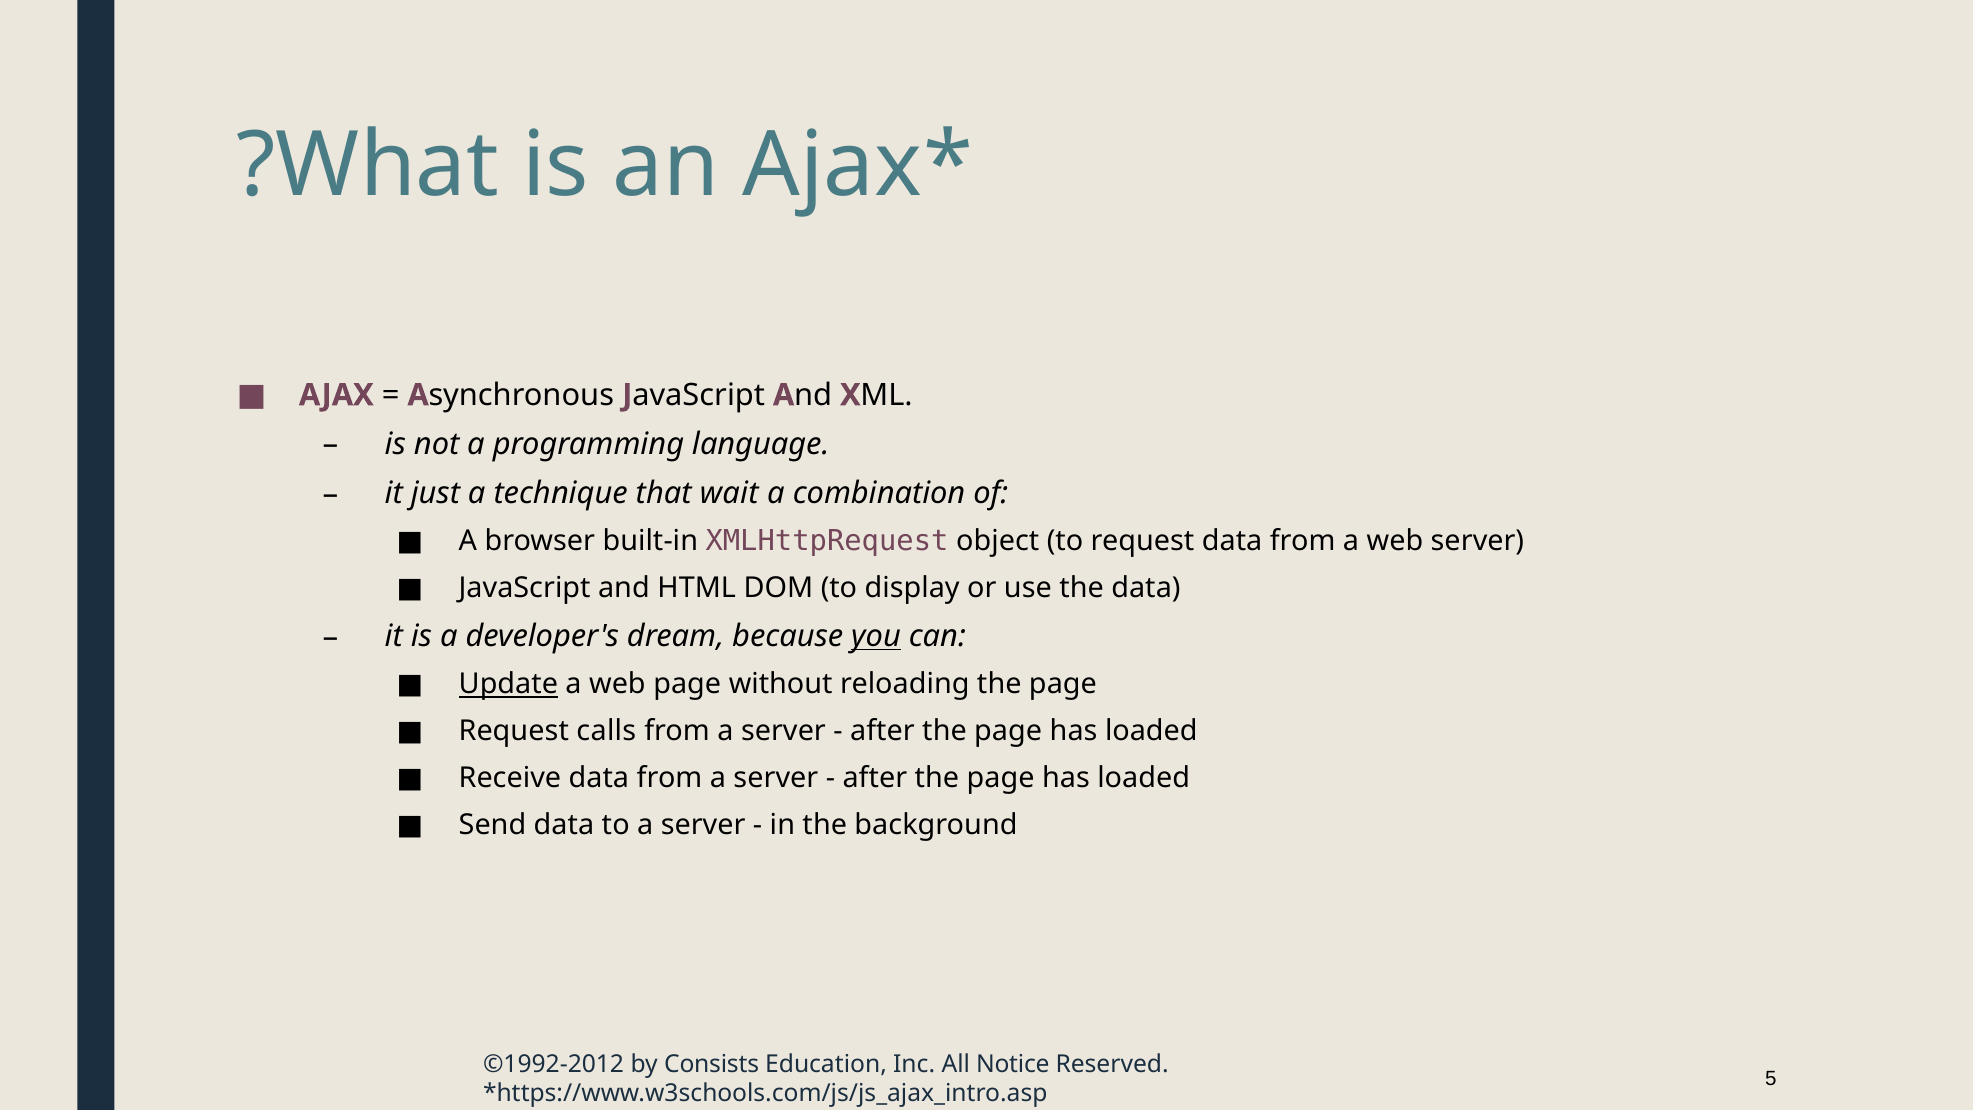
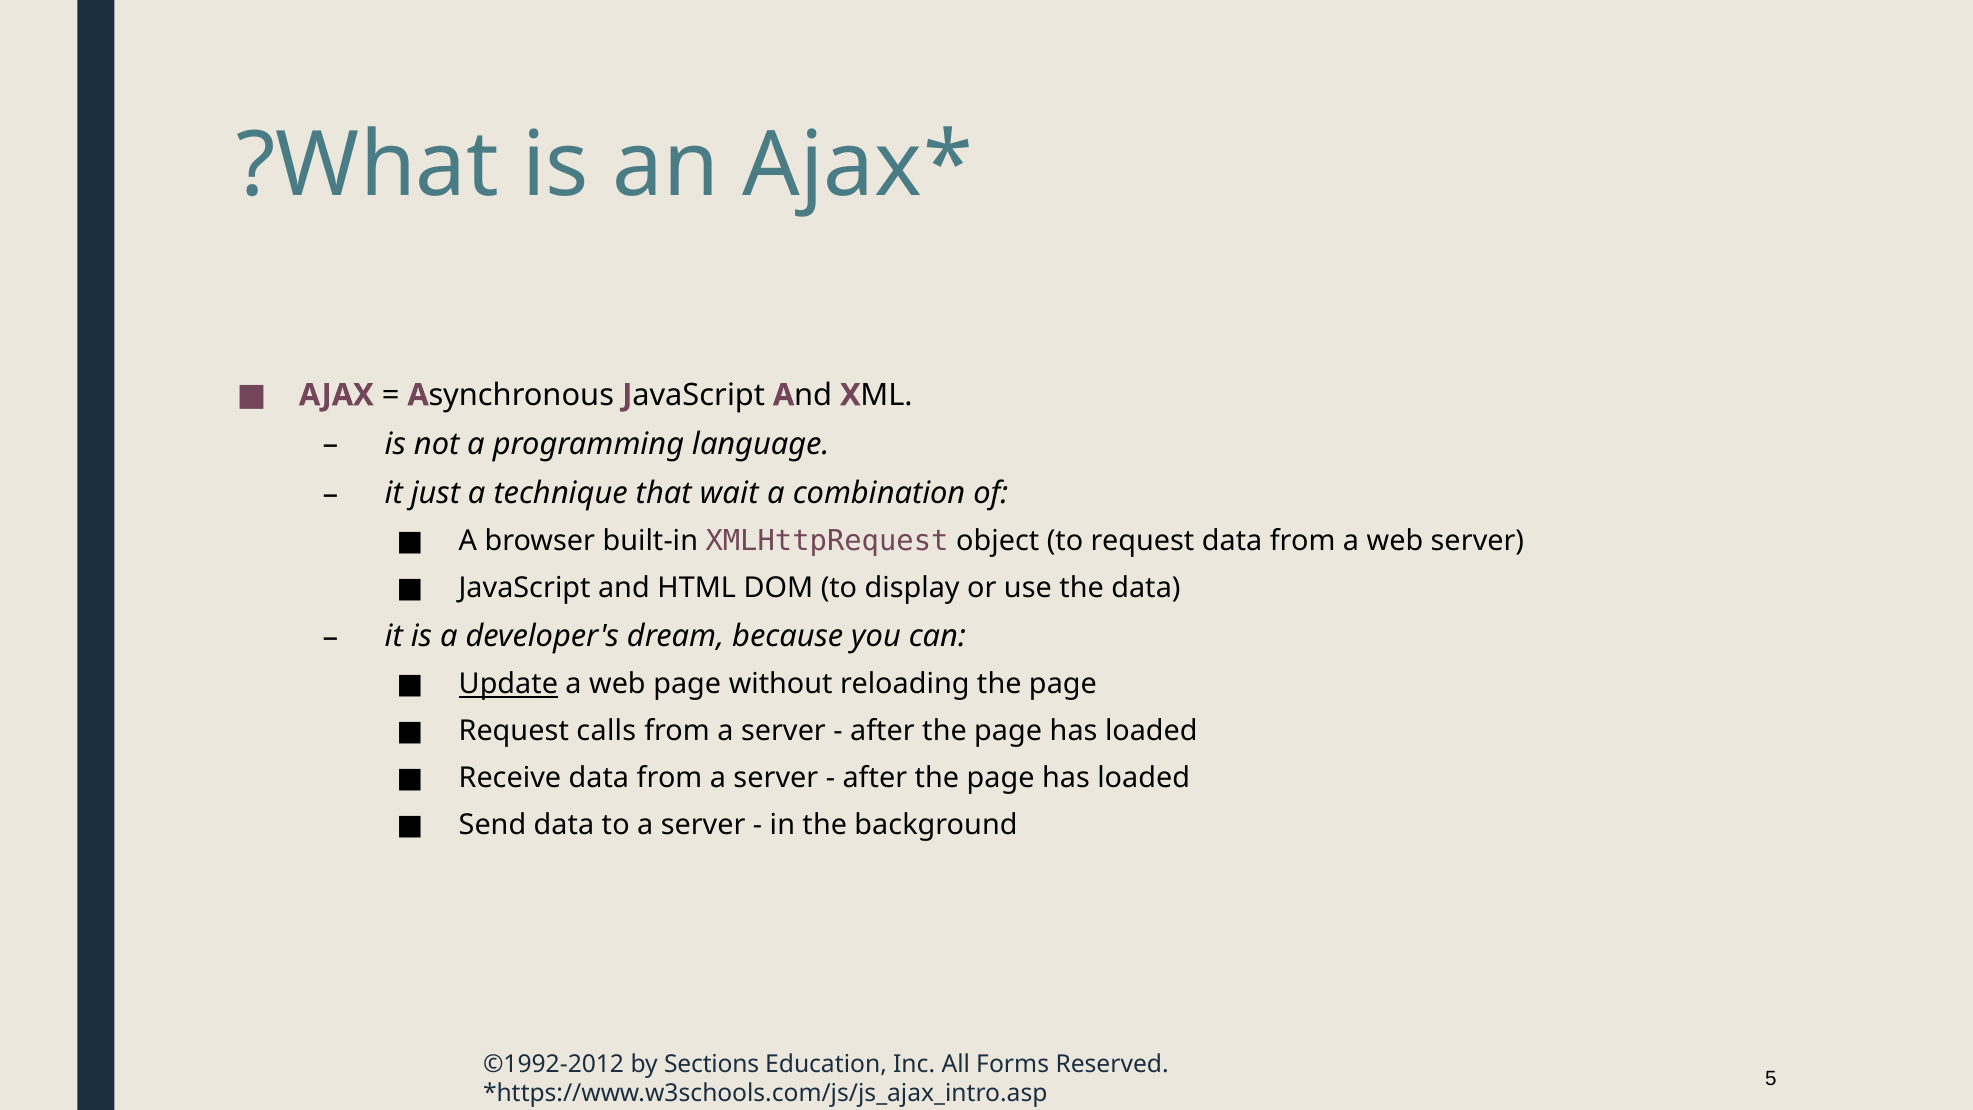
you underline: present -> none (876, 636)
Consists: Consists -> Sections (712, 1064)
Notice: Notice -> Forms (1013, 1064)
